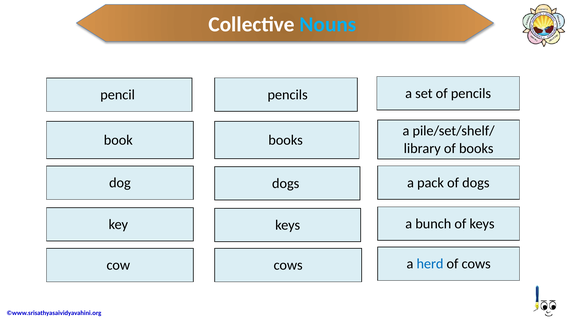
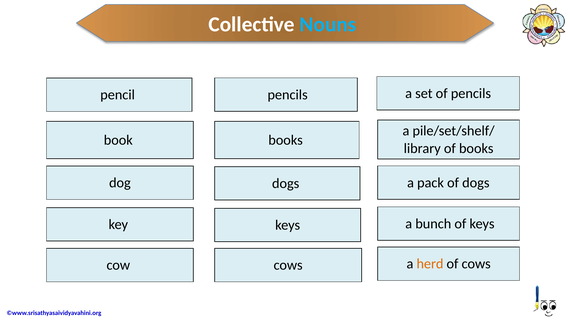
herd colour: blue -> orange (430, 264)
